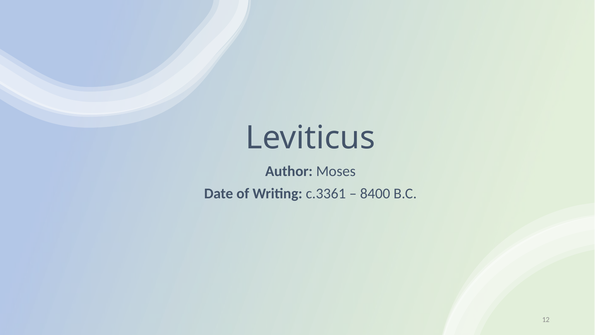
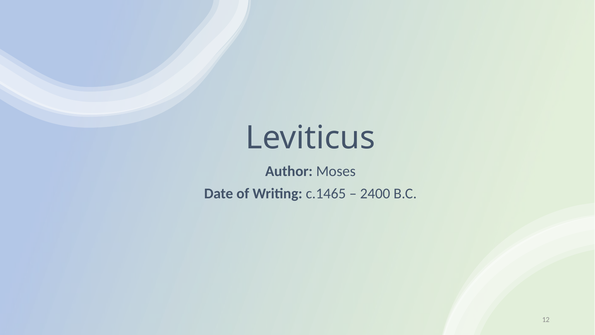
c.3361: c.3361 -> c.1465 (326, 193)
8400: 8400 -> 2400 (375, 193)
